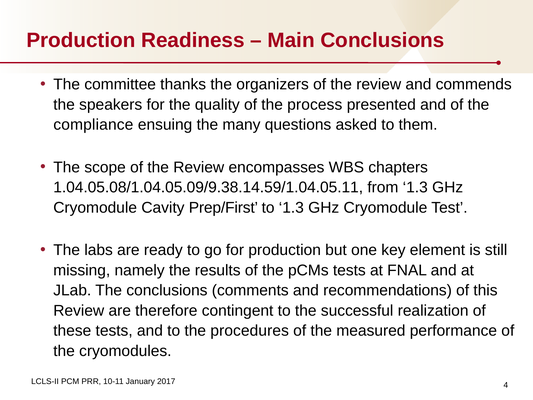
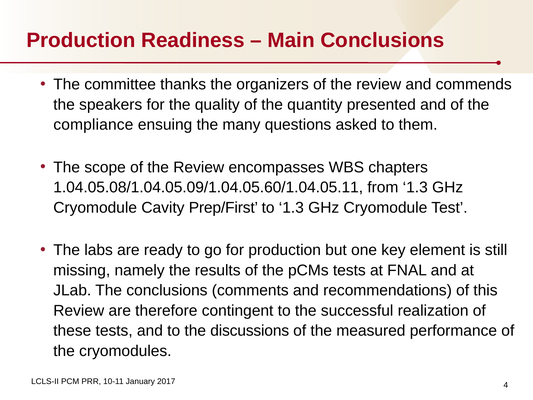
process: process -> quantity (315, 105)
1.04.05.08/1.04.05.09/9.38.14.59/1.04.05.11: 1.04.05.08/1.04.05.09/9.38.14.59/1.04.05.11 -> 1.04.05.08/1.04.05.09/1.04.05.60/1.04.05.11 (208, 187)
procedures: procedures -> discussions (250, 331)
